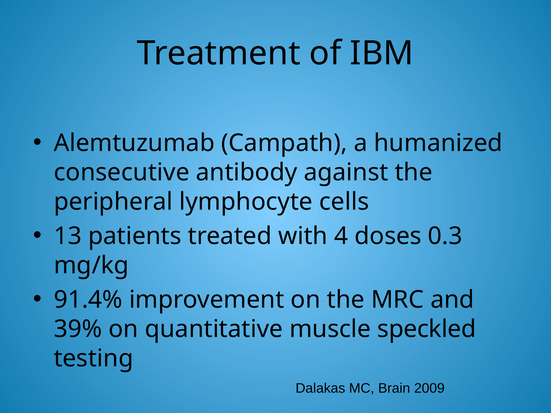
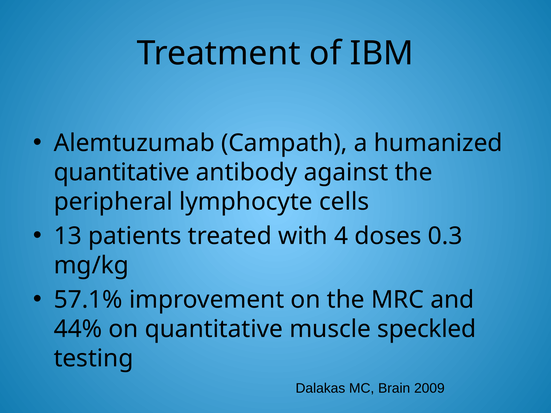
consecutive: consecutive -> quantitative (122, 173)
91.4%: 91.4% -> 57.1% (88, 300)
39%: 39% -> 44% (78, 329)
